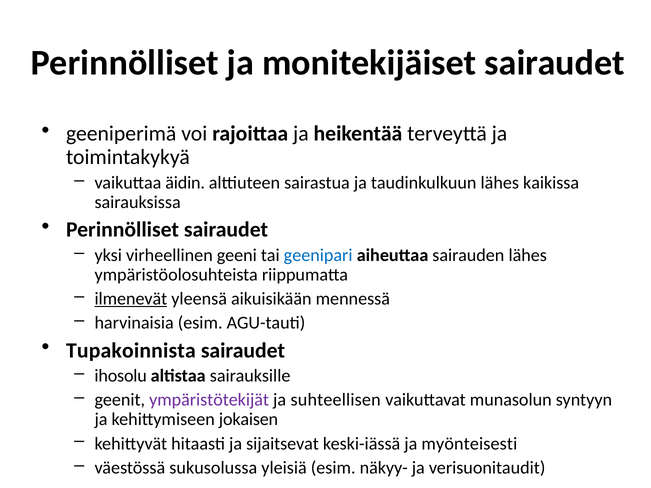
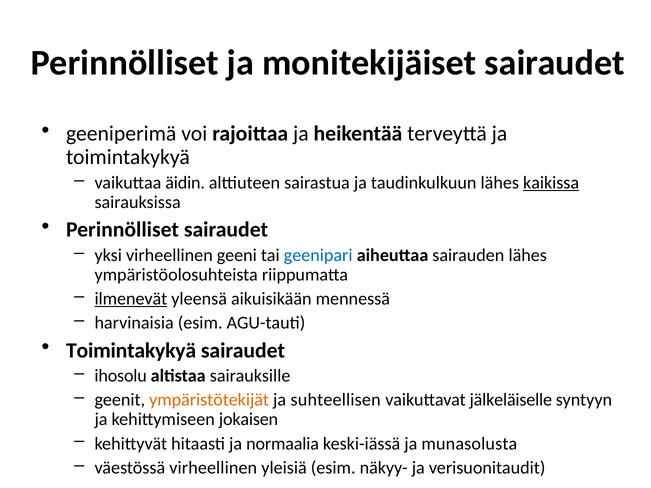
kaikissa underline: none -> present (551, 183)
Tupakoinnista: Tupakoinnista -> Toimintakykyä (131, 351)
ympäristötekijät colour: purple -> orange (209, 400)
munasolun: munasolun -> jälkeläiselle (511, 400)
sijaitsevat: sijaitsevat -> normaalia (283, 444)
myönteisesti: myönteisesti -> munasolusta (469, 444)
väestössä sukusolussa: sukusolussa -> virheellinen (213, 468)
